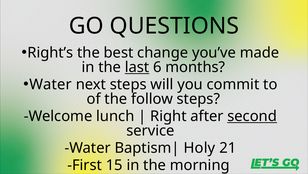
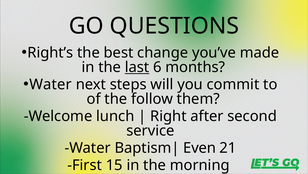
follow steps: steps -> them (198, 99)
second underline: present -> none (252, 116)
Holy: Holy -> Even (200, 147)
